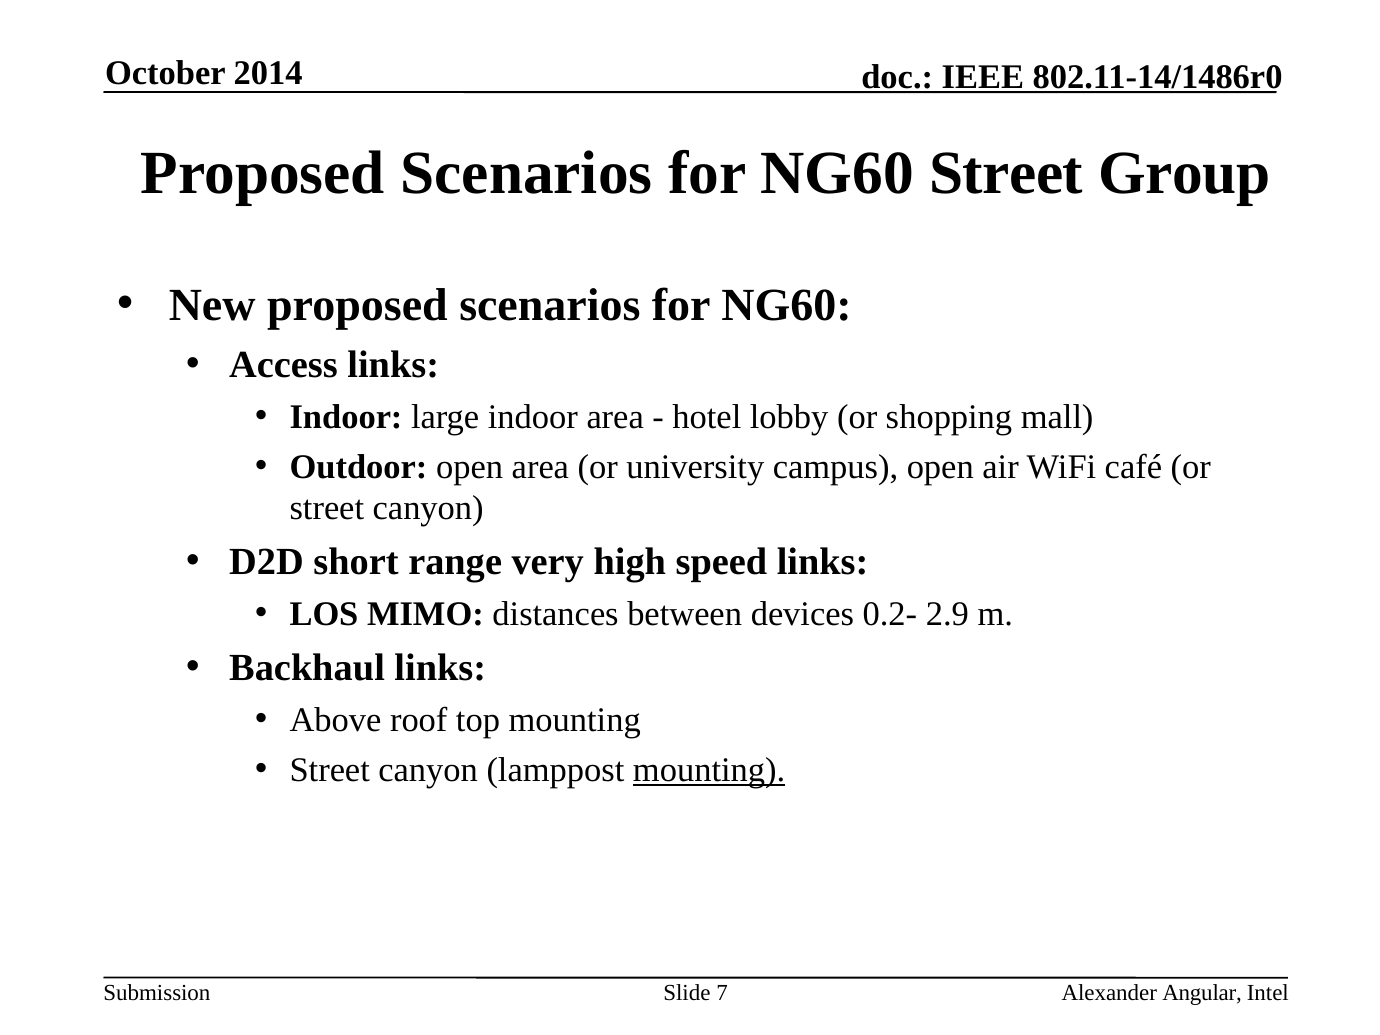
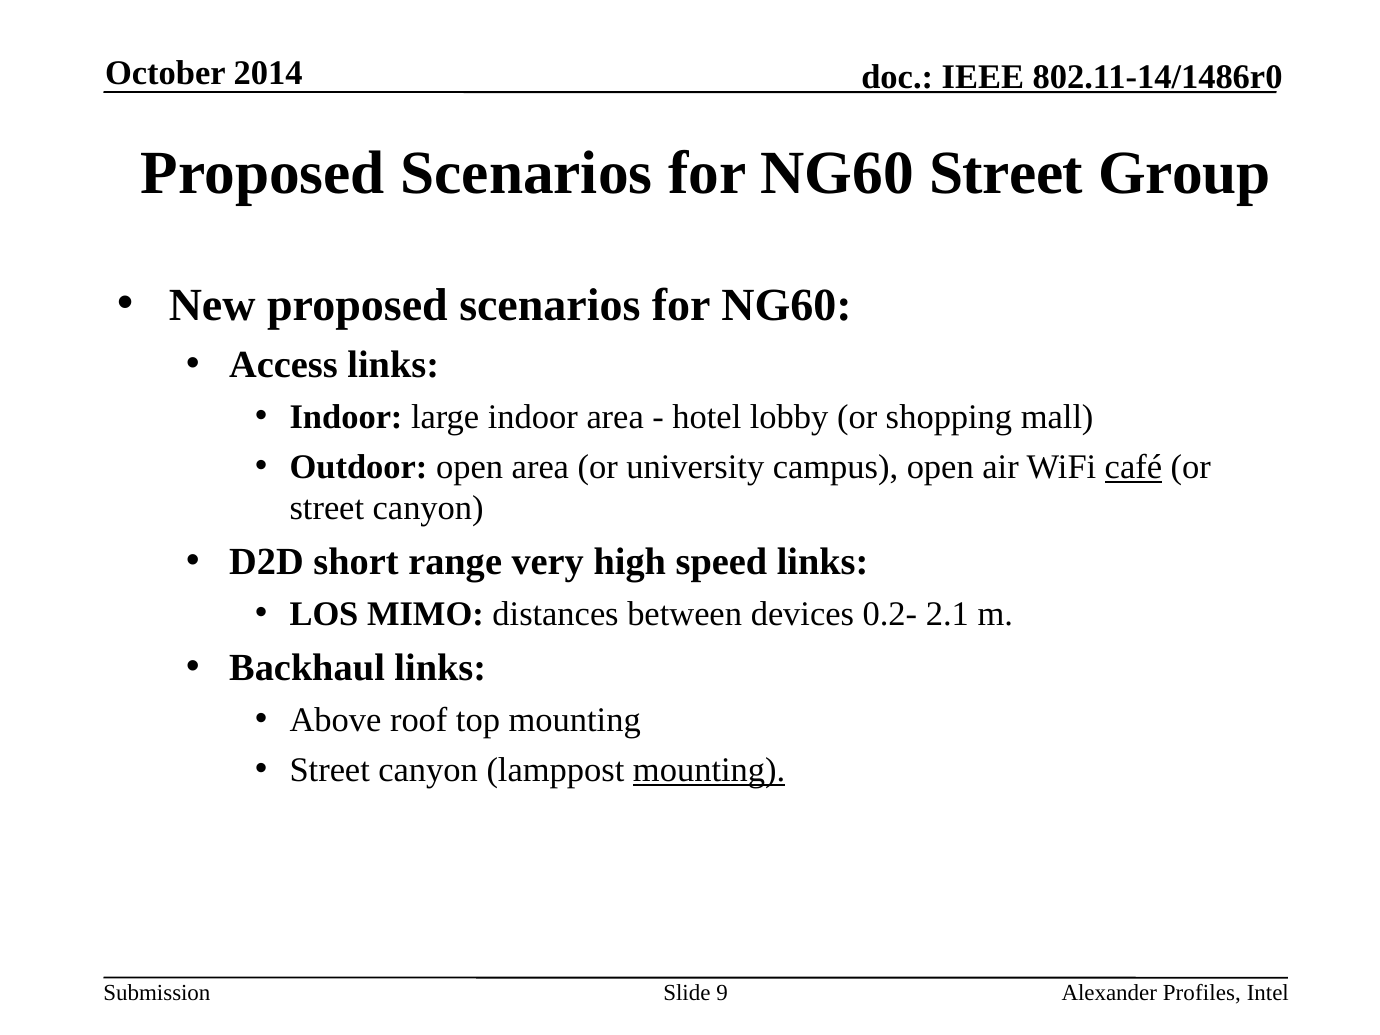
café underline: none -> present (1133, 467)
2.9: 2.9 -> 2.1 (947, 614)
7: 7 -> 9 (722, 993)
Angular: Angular -> Profiles (1202, 993)
